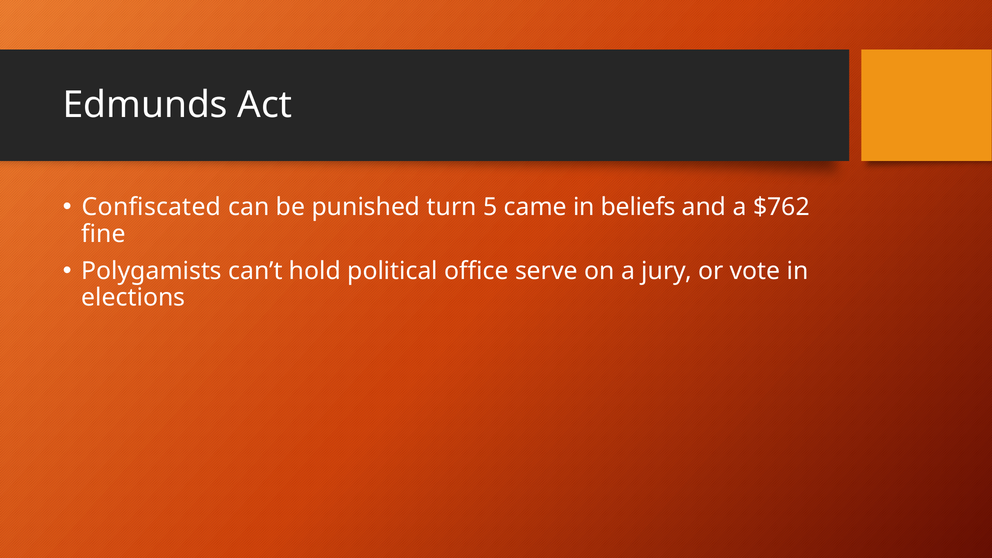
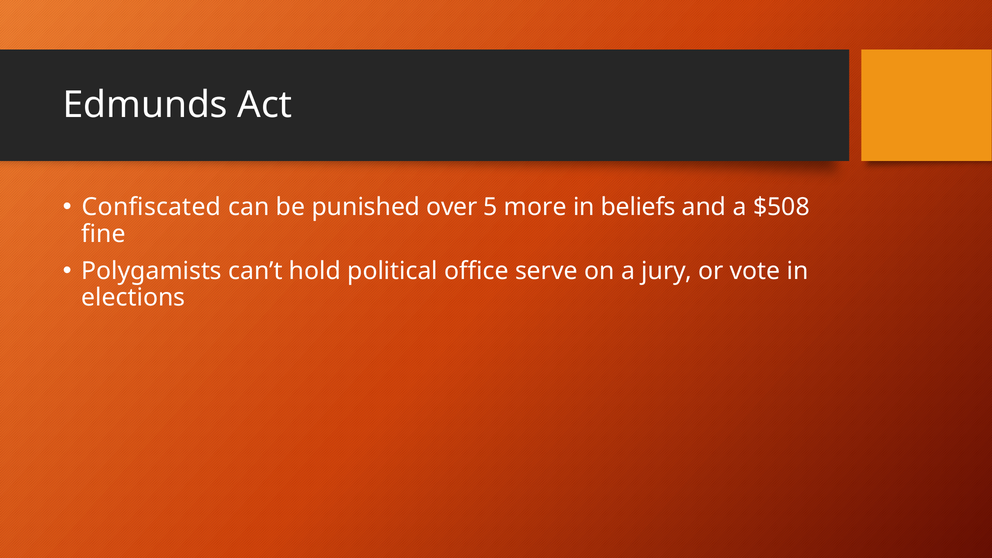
turn: turn -> over (452, 207)
came: came -> more (535, 207)
$762: $762 -> $508 (781, 207)
